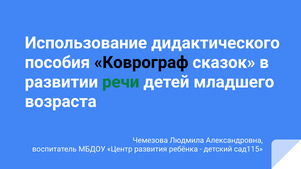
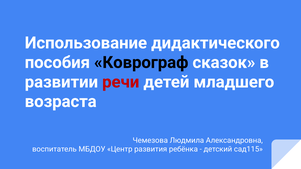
речи colour: green -> red (121, 82)
